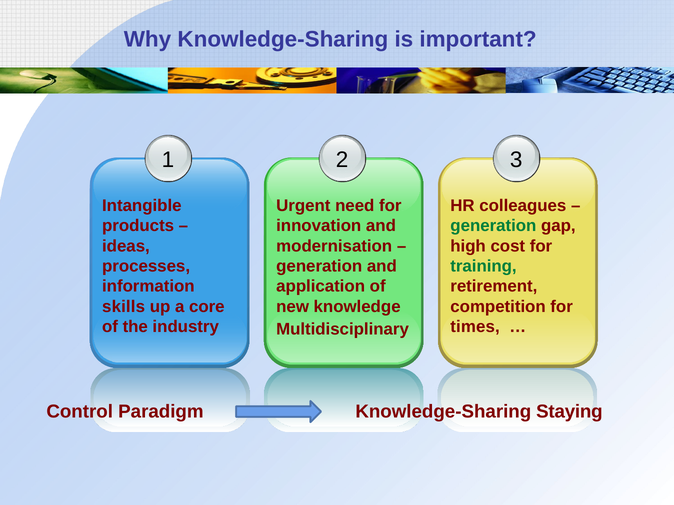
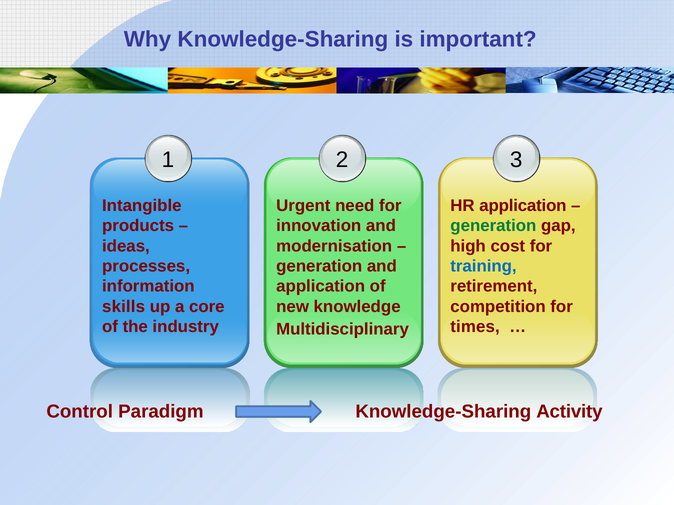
HR colleagues: colleagues -> application (523, 206)
training colour: green -> blue (483, 266)
Staying: Staying -> Activity (569, 412)
